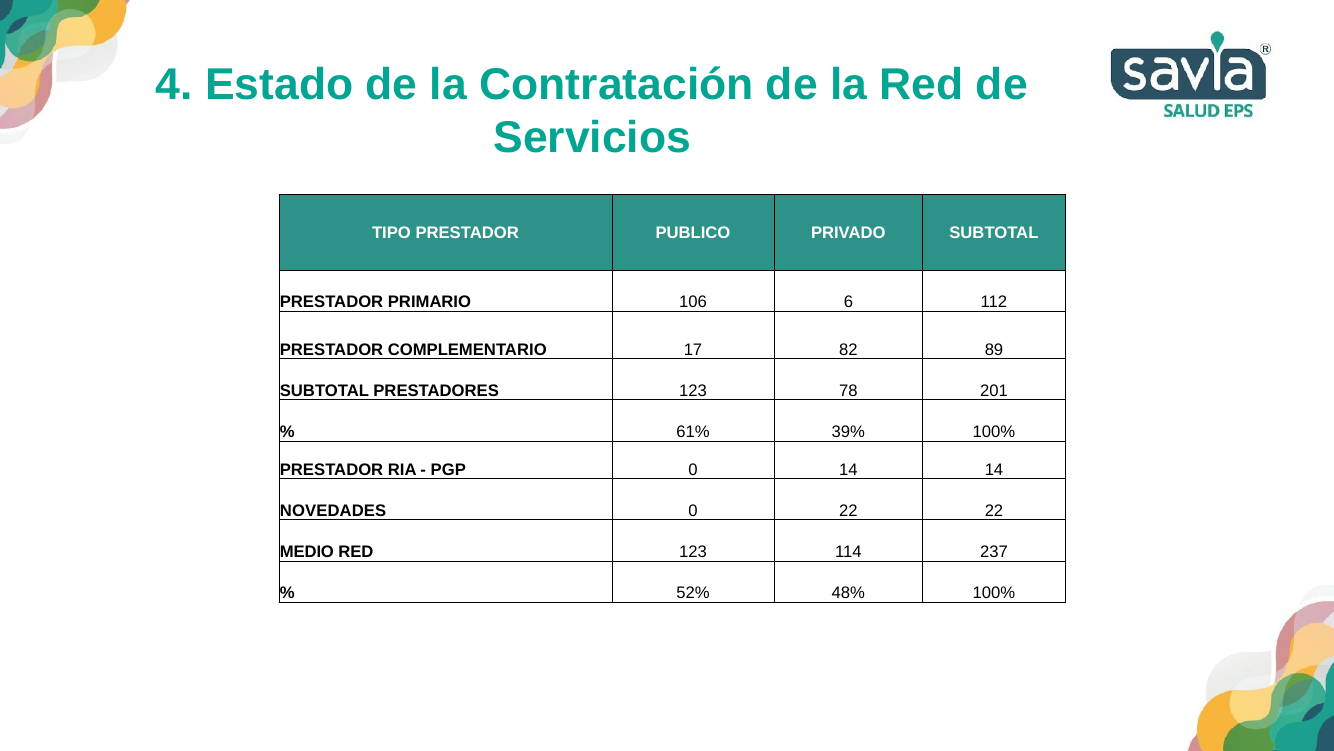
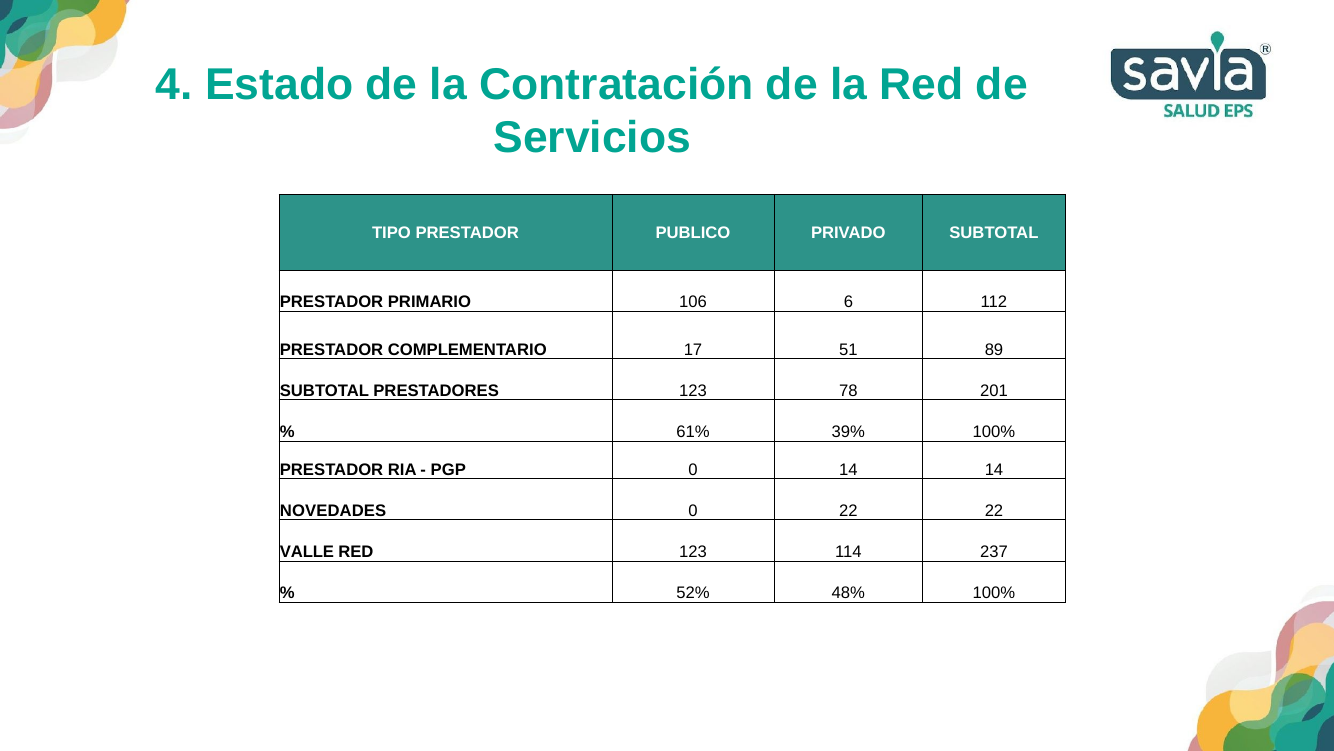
82: 82 -> 51 (848, 349)
MEDIO: MEDIO -> VALLE (307, 552)
